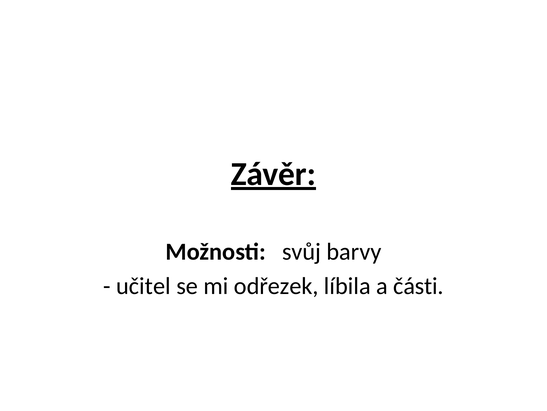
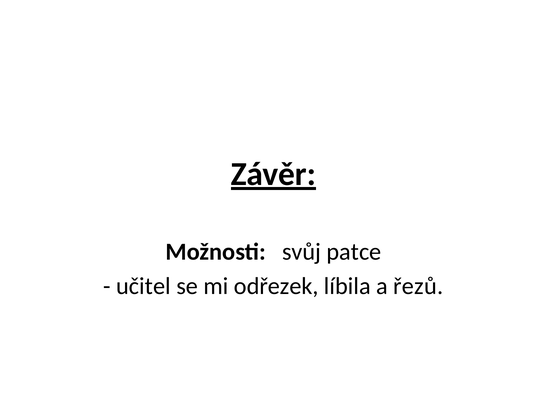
barvy: barvy -> patce (354, 251)
části: části -> řezů (418, 286)
